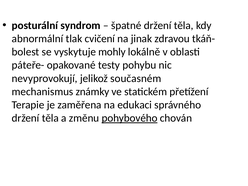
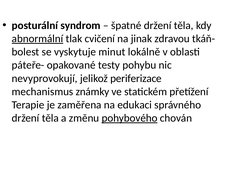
abnormální underline: none -> present (38, 39)
mohly: mohly -> minut (112, 52)
současném: současném -> periferizace (136, 78)
